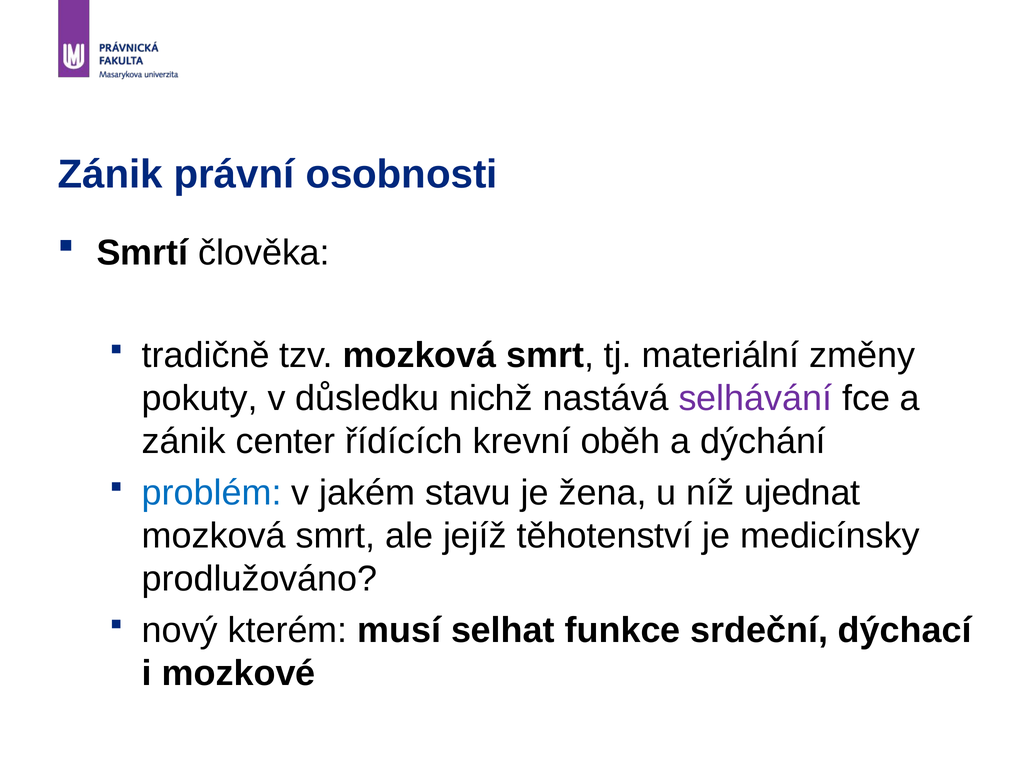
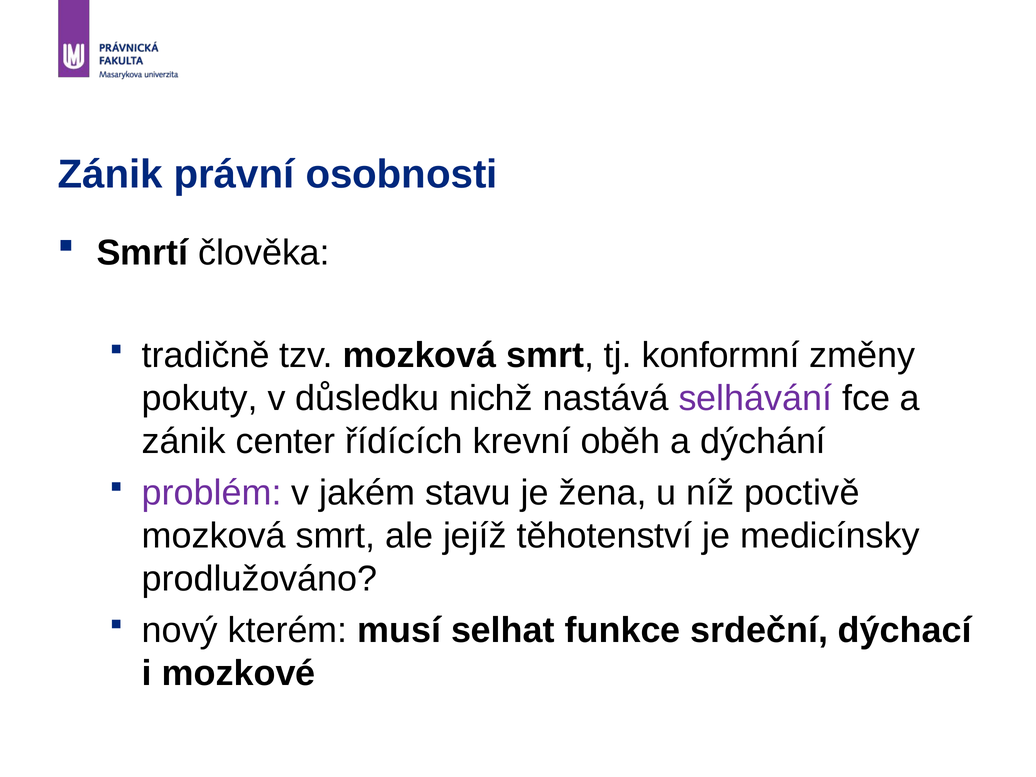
materiální: materiální -> konformní (721, 355)
problém colour: blue -> purple (212, 493)
ujednat: ujednat -> poctivě (802, 493)
